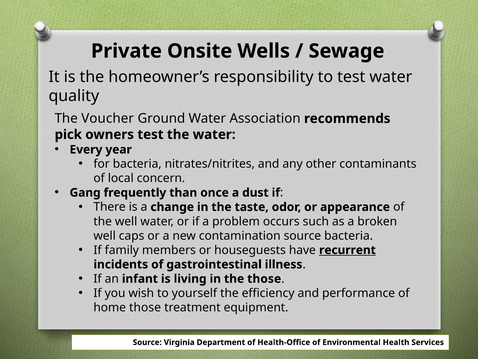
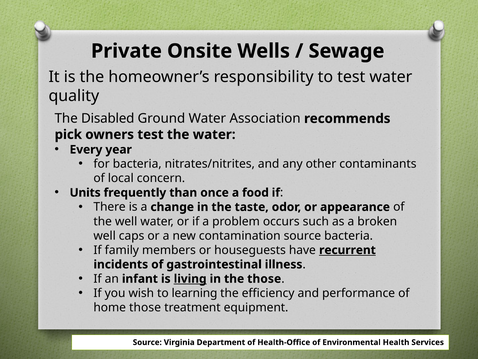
Voucher: Voucher -> Disabled (108, 118)
Gang: Gang -> Units (85, 192)
dust: dust -> food (255, 192)
living underline: none -> present (190, 278)
yourself: yourself -> learning (195, 293)
